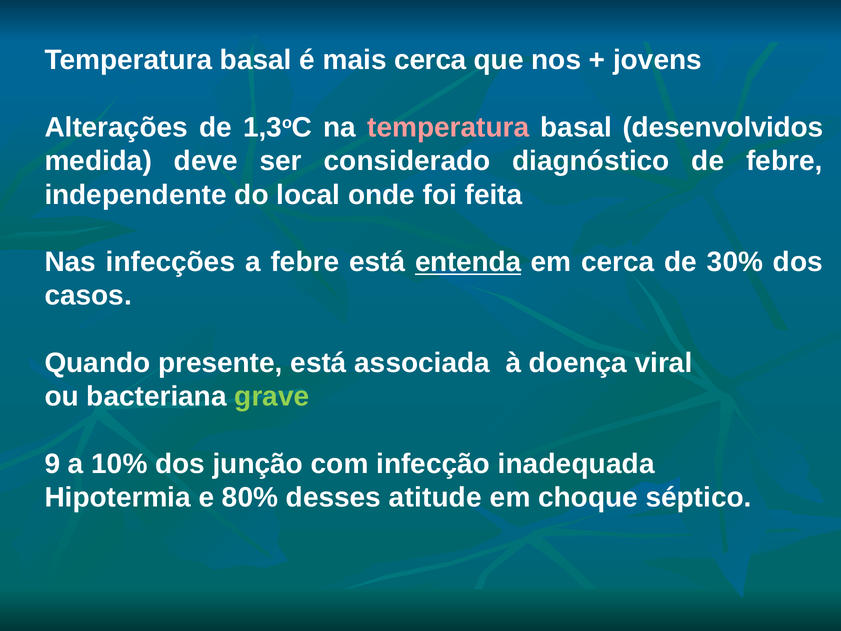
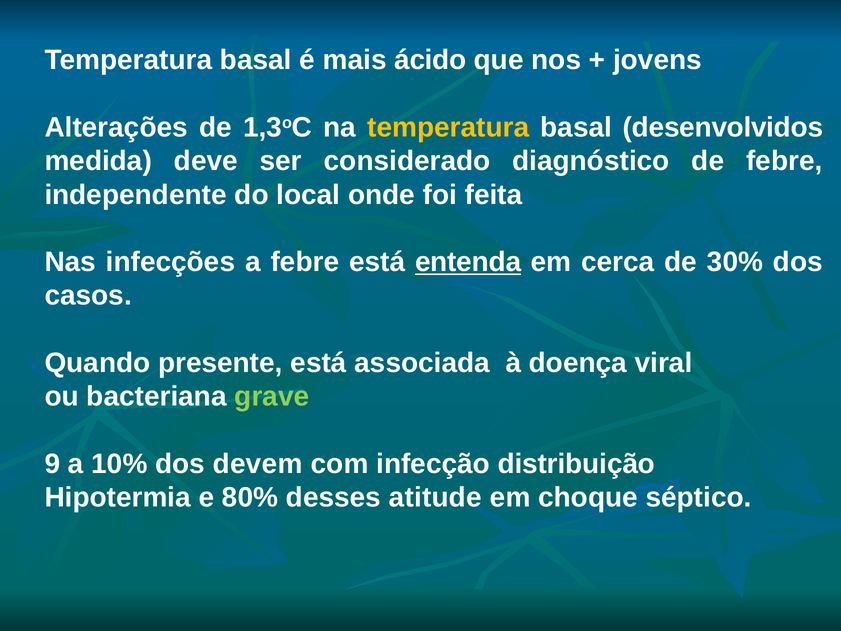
mais cerca: cerca -> ácido (430, 60)
temperatura colour: pink -> yellow (448, 127)
junção: junção -> devem (258, 464)
inadequada: inadequada -> distribuição (576, 464)
